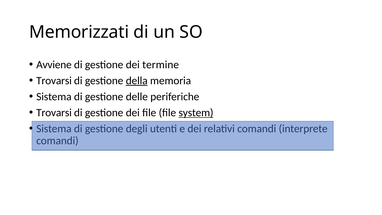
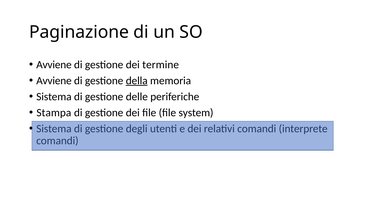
Memorizzati: Memorizzati -> Paginazione (79, 32)
Trovarsi: Trovarsi -> Avviene (54, 81)
Trovarsi: Trovarsi -> Stampa (54, 113)
system underline: present -> none (196, 113)
